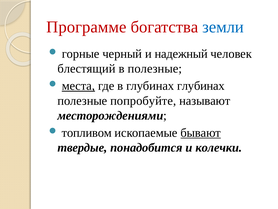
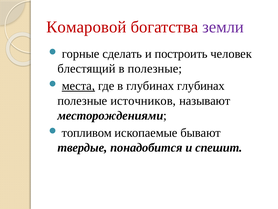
Программе: Программе -> Комаровой (86, 27)
земли colour: blue -> purple (223, 27)
черный: черный -> сделать (122, 54)
надежный: надежный -> построить (181, 54)
попробуйте: попробуйте -> источников (143, 100)
бывают underline: present -> none (201, 132)
колечки: колечки -> спешит (219, 147)
